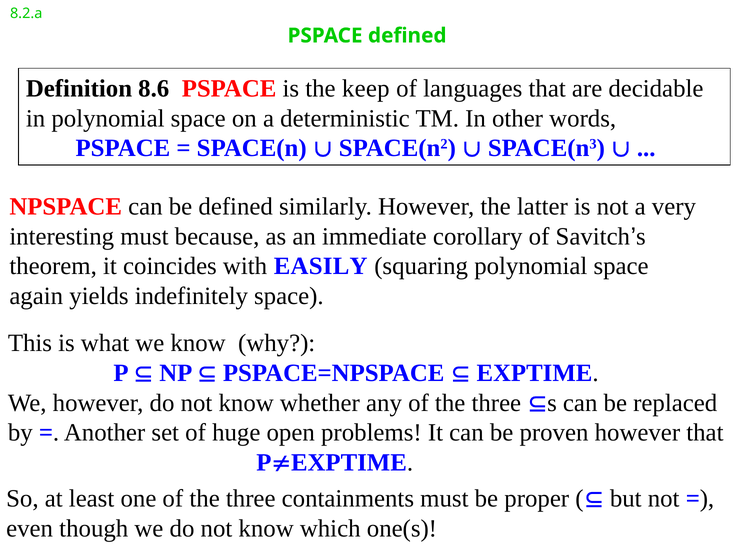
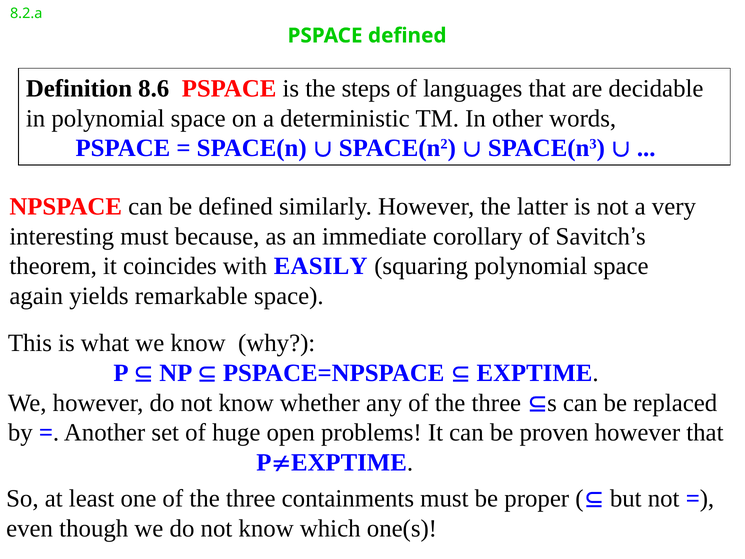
keep: keep -> steps (366, 89)
indefinitely: indefinitely -> remarkable (191, 296)
